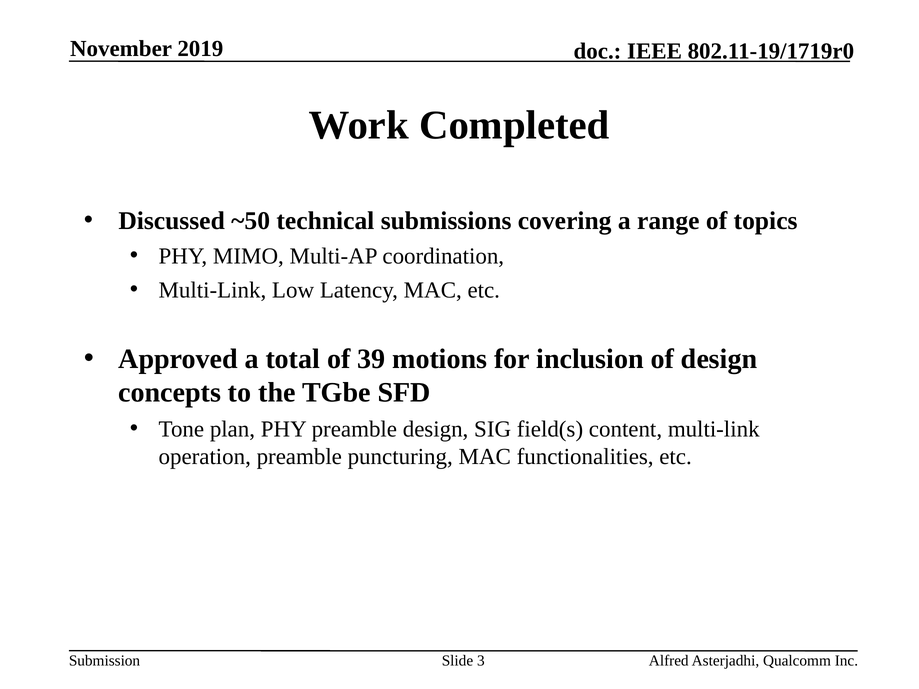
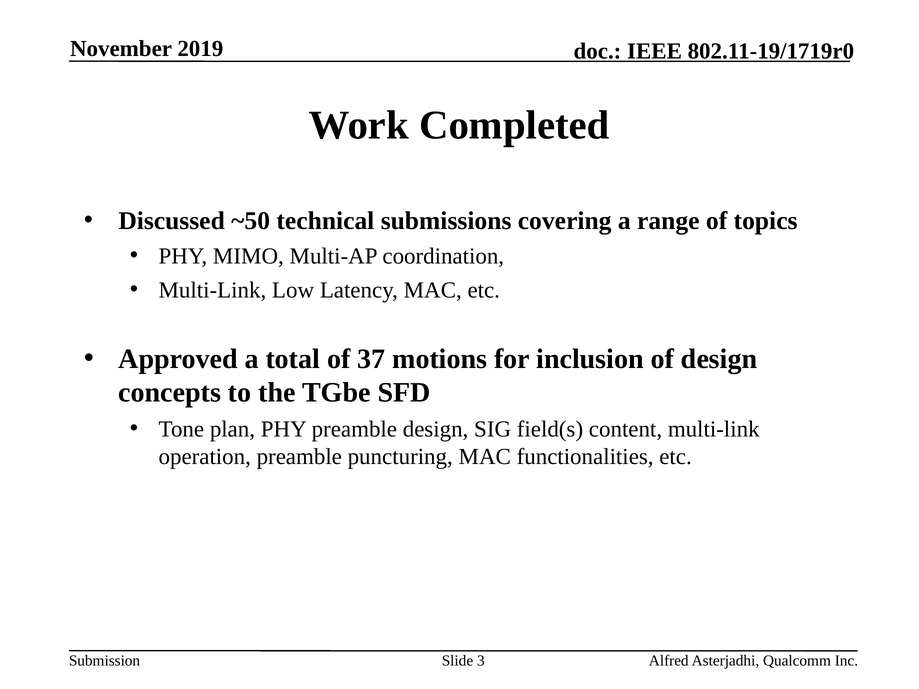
39: 39 -> 37 (371, 359)
